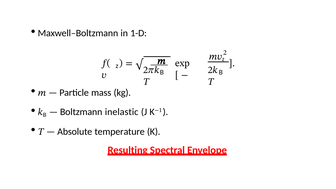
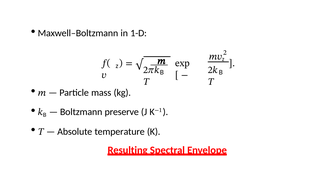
inelastic: inelastic -> preserve (122, 112)
